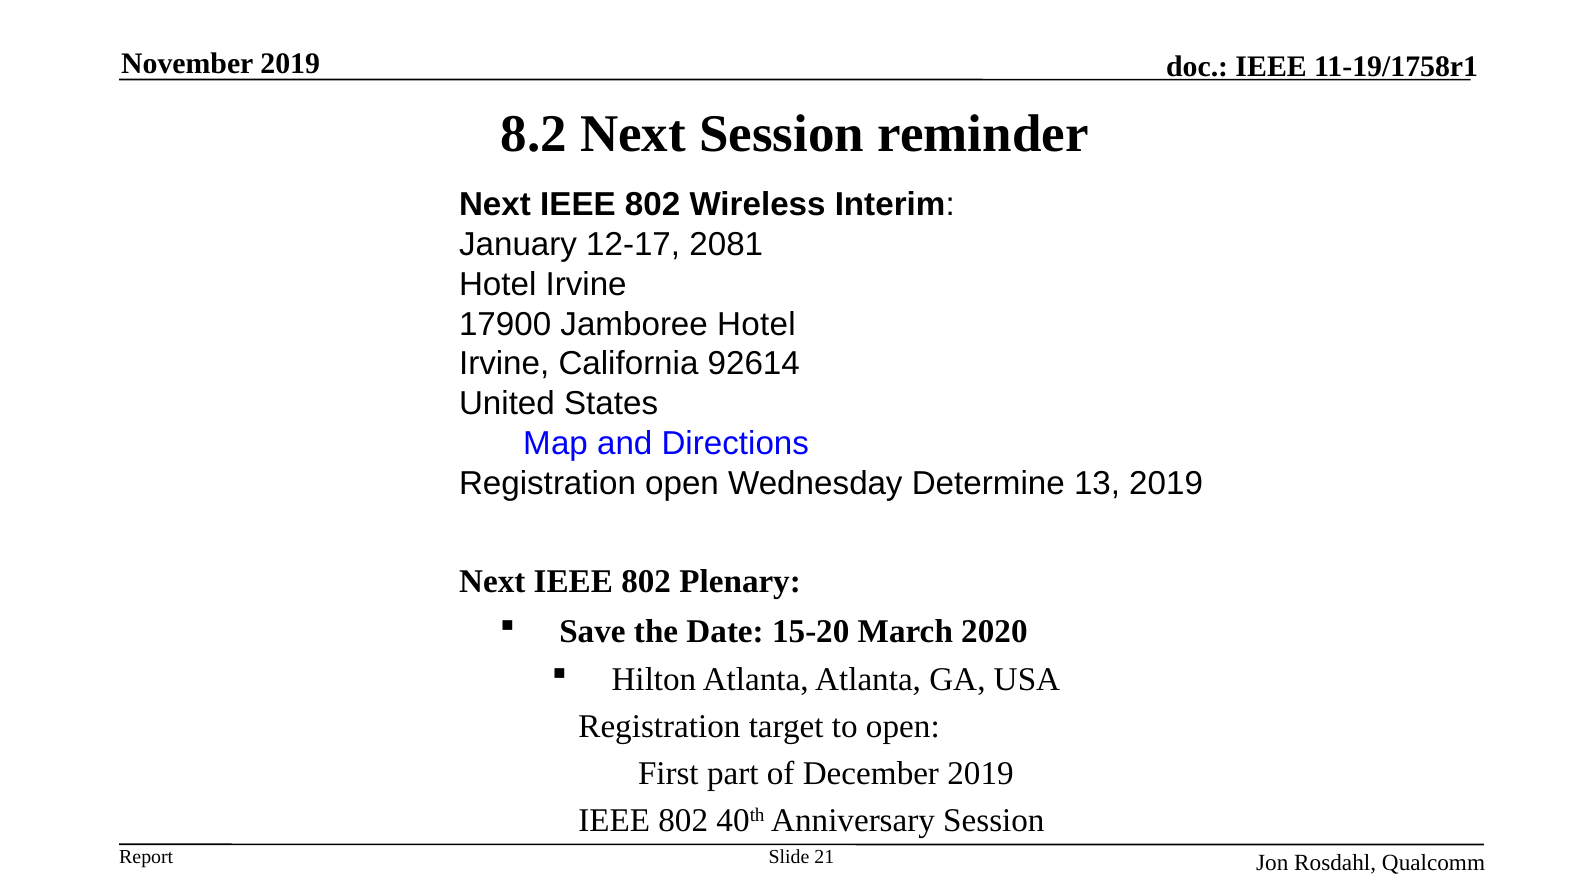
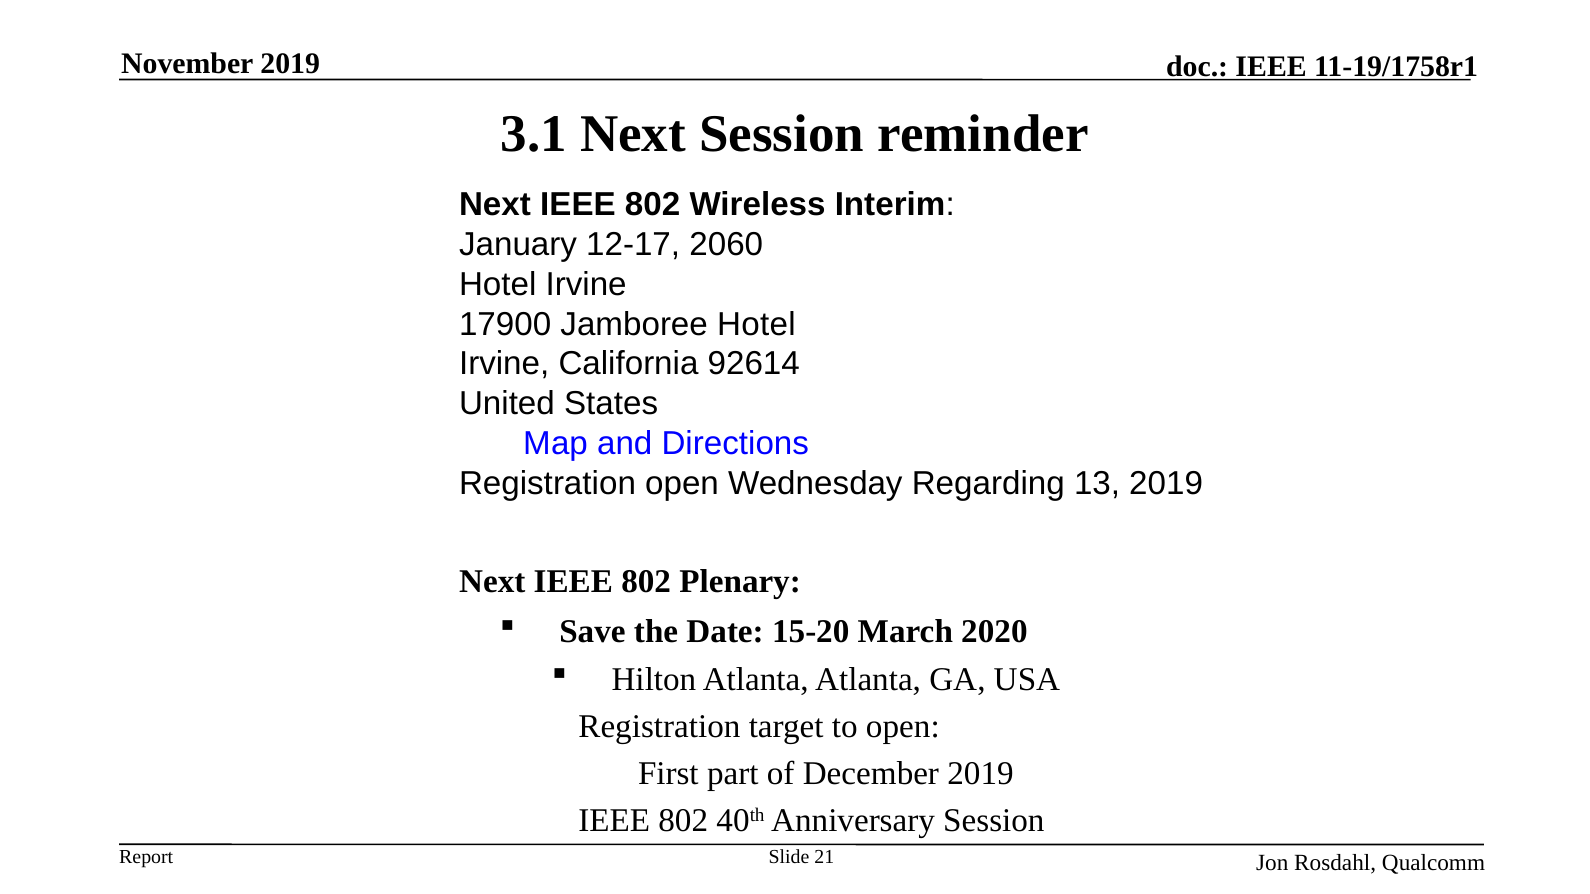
8.2: 8.2 -> 3.1 (534, 134)
2081: 2081 -> 2060 (726, 245)
Determine: Determine -> Regarding (988, 483)
